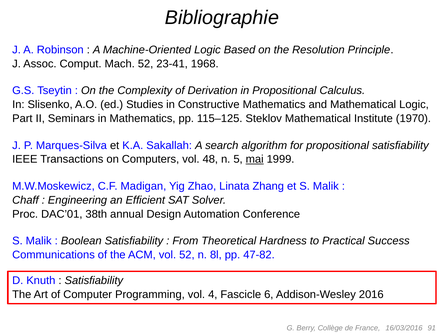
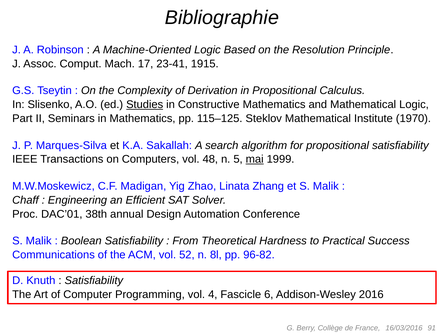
Mach 52: 52 -> 17 (146, 64)
1968: 1968 -> 1915 (205, 64)
Studies underline: none -> present (145, 104)
47-82: 47-82 -> 96-82 (259, 255)
